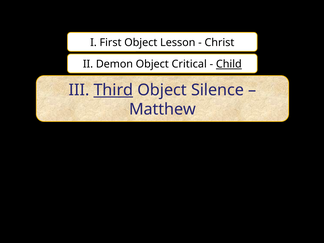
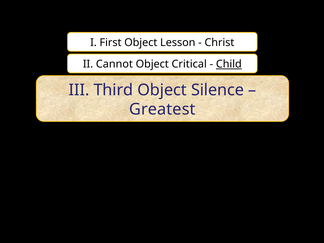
Demon: Demon -> Cannot (114, 64)
Third underline: present -> none (113, 90)
Matthew: Matthew -> Greatest (162, 109)
